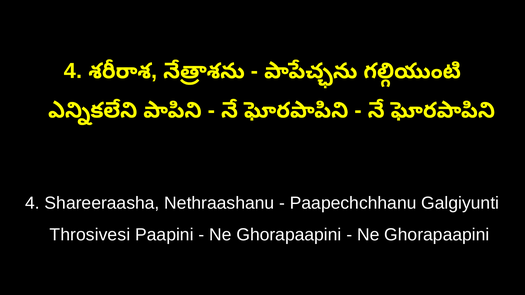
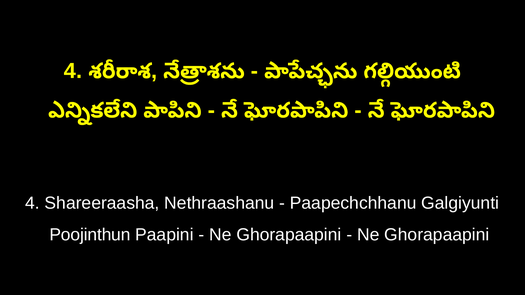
Throsivesi: Throsivesi -> Poojinthun (90, 235)
